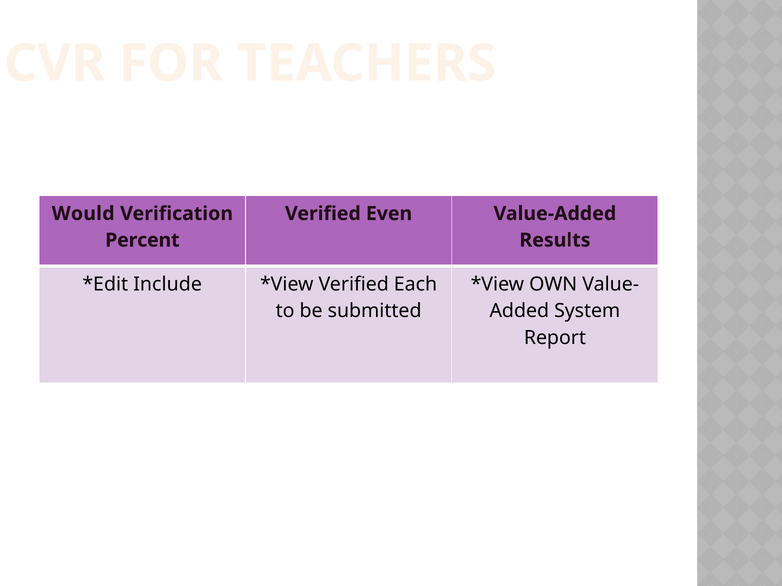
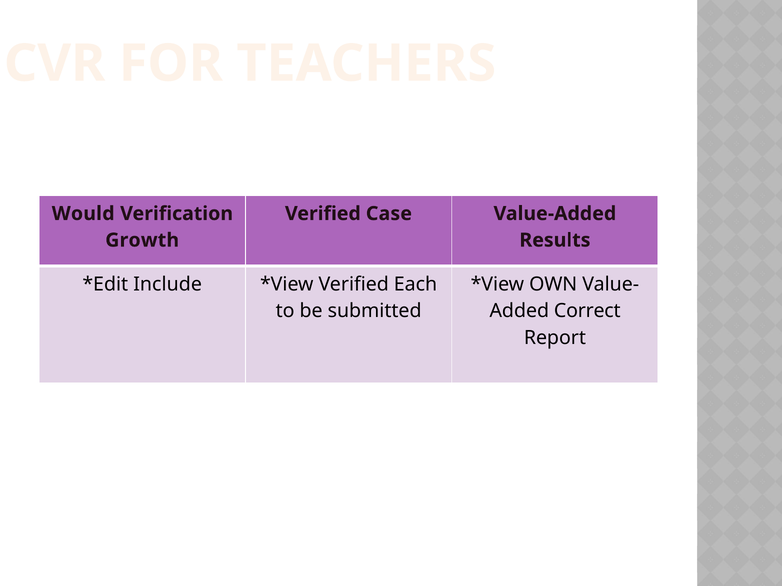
Even: Even -> Case (389, 214)
Percent: Percent -> Growth (142, 240)
System: System -> Correct (587, 311)
